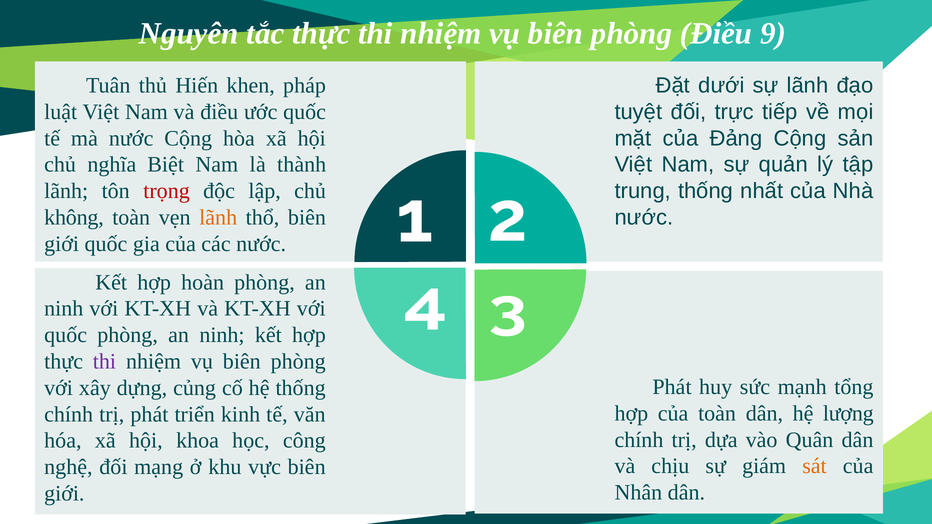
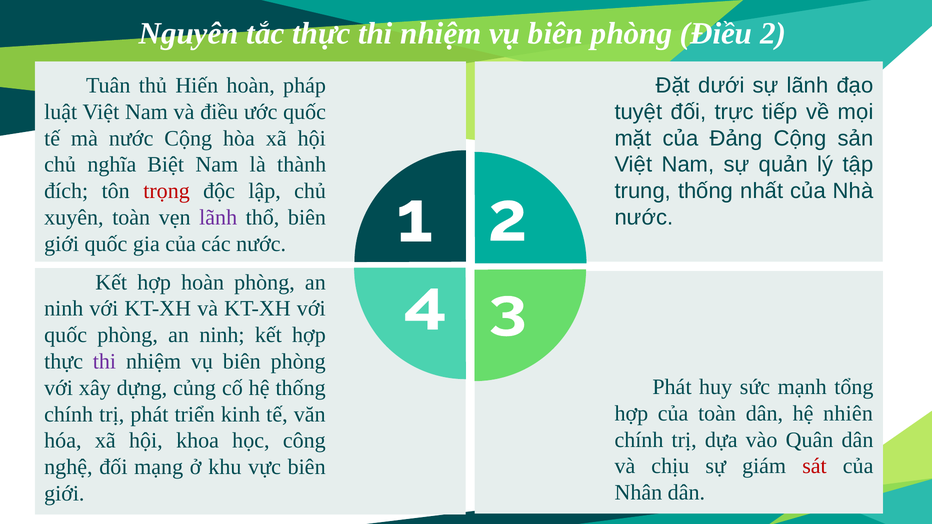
9: 9 -> 2 (773, 34)
Hiến khen: khen -> hoàn (251, 85)
lãnh: lãnh -> đích (66, 191)
không: không -> xuyên (74, 218)
lãnh colour: orange -> purple (218, 218)
lượng: lượng -> nhiên (848, 414)
sát colour: orange -> red (814, 466)
